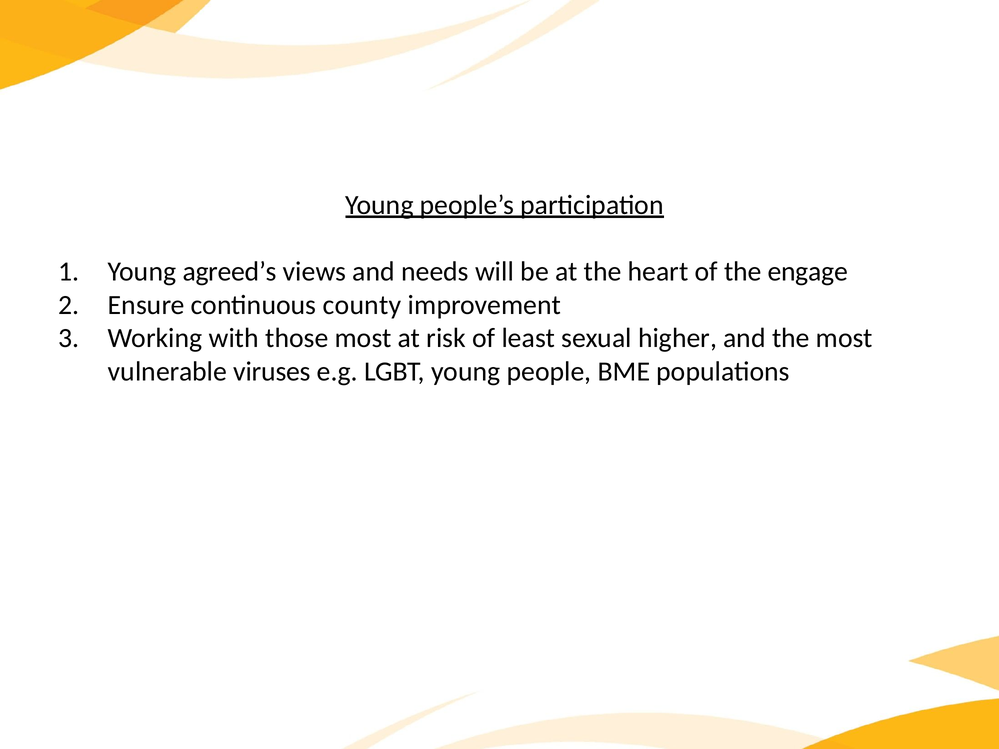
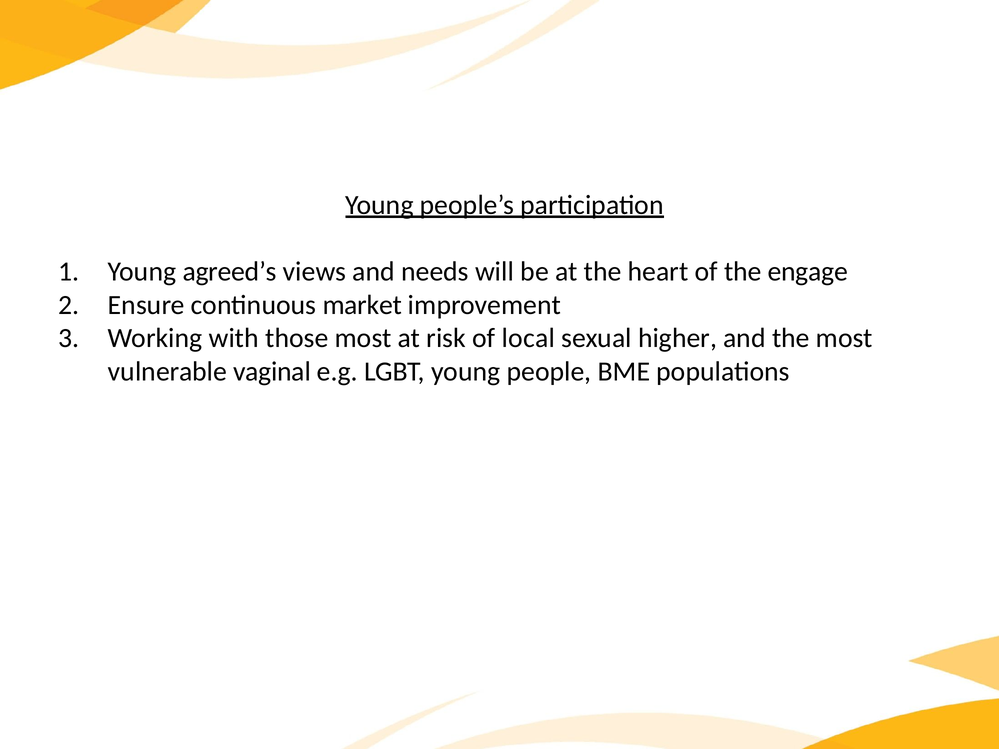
county: county -> market (362, 305)
least: least -> local (528, 338)
viruses: viruses -> vaginal (272, 372)
